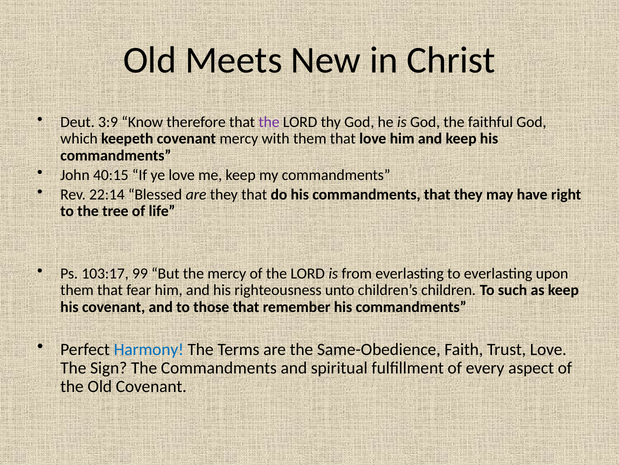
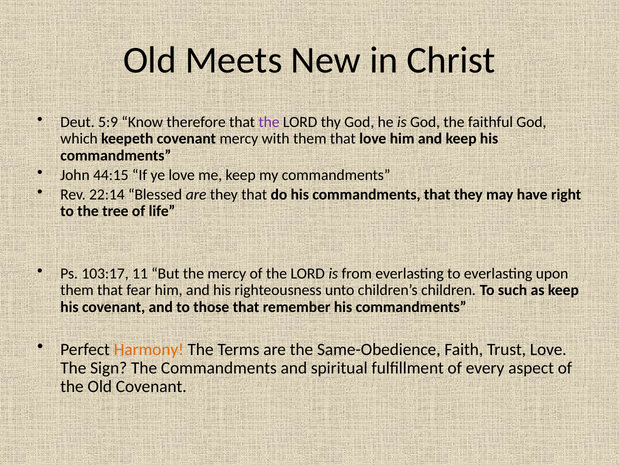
3:9: 3:9 -> 5:9 (108, 122)
40:15: 40:15 -> 44:15 (111, 175)
99: 99 -> 11 (140, 273)
Harmony colour: blue -> orange (149, 349)
